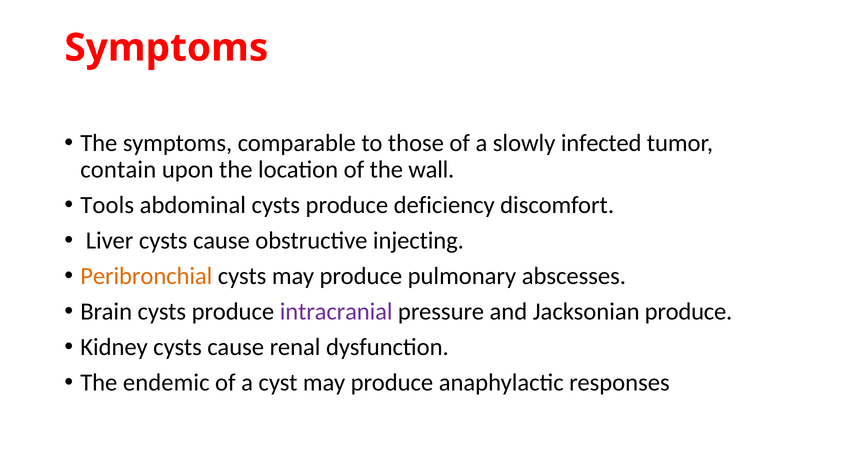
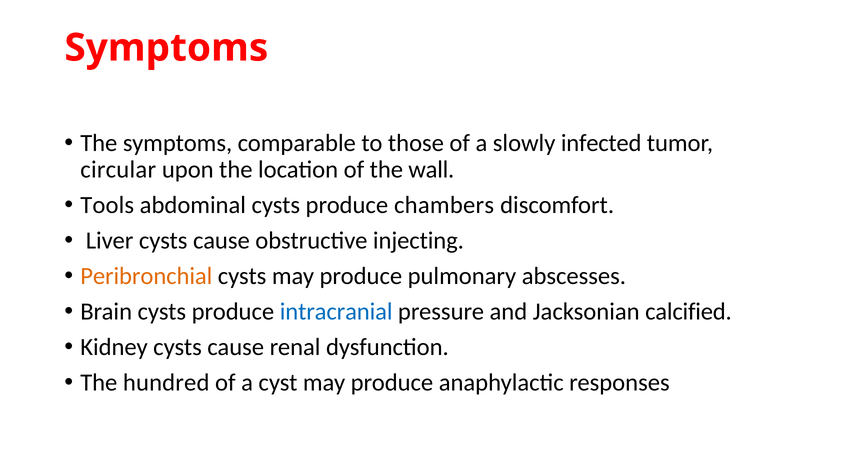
contain: contain -> circular (118, 169)
deficiency: deficiency -> chambers (444, 205)
intracranial colour: purple -> blue (336, 311)
Jacksonian produce: produce -> calcified (688, 311)
endemic: endemic -> hundred (166, 382)
